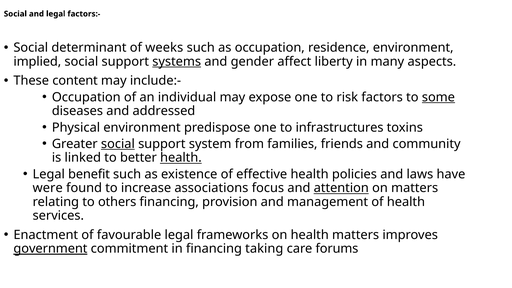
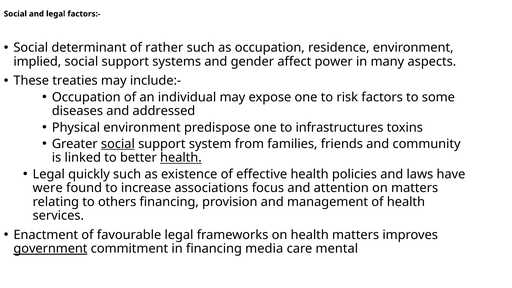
weeks: weeks -> rather (164, 48)
systems underline: present -> none (177, 62)
liberty: liberty -> power (334, 62)
content: content -> treaties (75, 81)
some underline: present -> none (438, 97)
benefit: benefit -> quickly (89, 174)
attention underline: present -> none (341, 188)
taking: taking -> media (264, 249)
forums: forums -> mental (337, 249)
